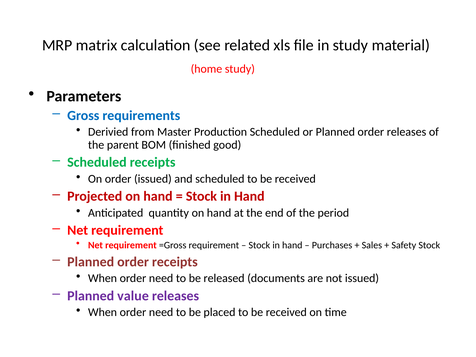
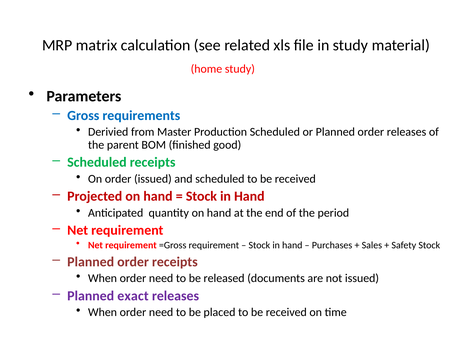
value: value -> exact (133, 296)
